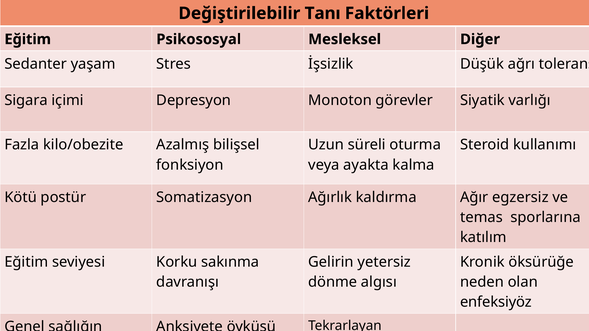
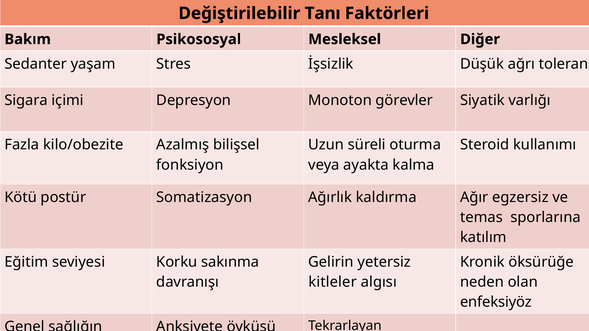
Eğitim: Eğitim -> Bakım (28, 39)
dönme: dönme -> kitleler (333, 282)
